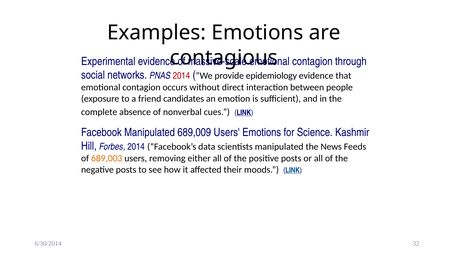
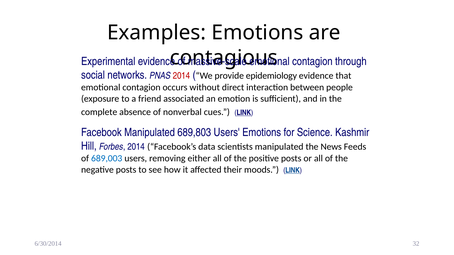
candidates: candidates -> associated (184, 99)
689,009: 689,009 -> 689,803 (194, 133)
689,003 colour: orange -> blue (107, 159)
